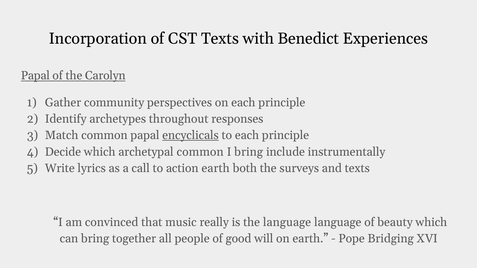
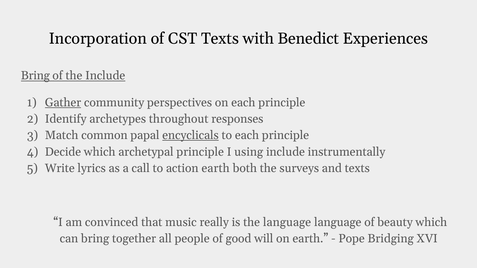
Papal: Papal -> Bring (35, 76)
the Carolyn: Carolyn -> Include (105, 76)
Gather underline: none -> present (63, 103)
archetypal common: common -> principle (200, 152)
I bring: bring -> using (249, 152)
